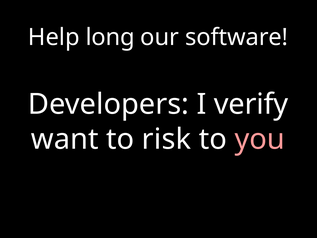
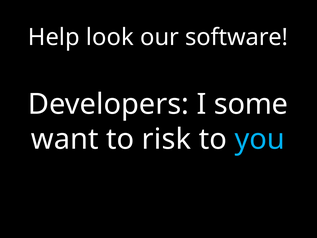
long: long -> look (110, 37)
verify: verify -> some (251, 104)
you colour: pink -> light blue (260, 139)
